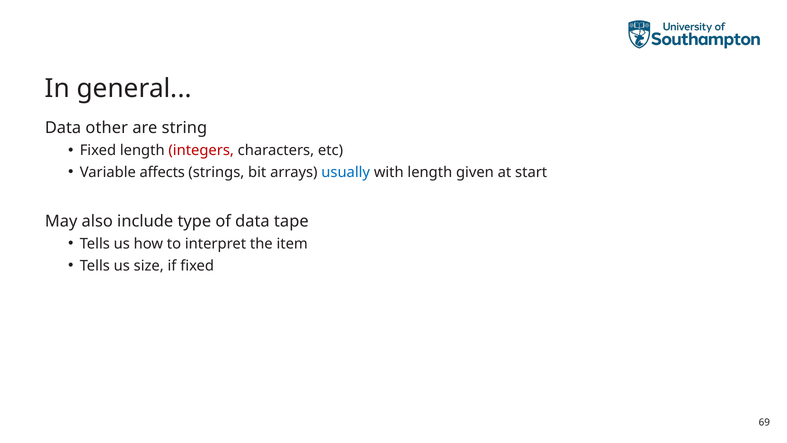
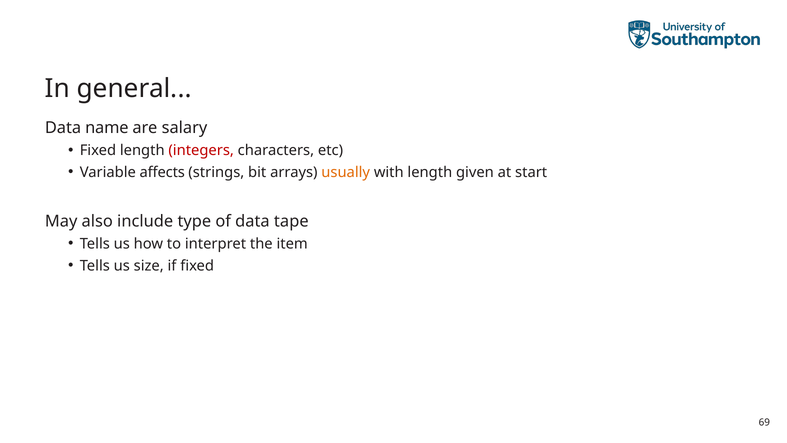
other: other -> name (107, 128)
string: string -> salary (184, 128)
usually colour: blue -> orange (346, 172)
